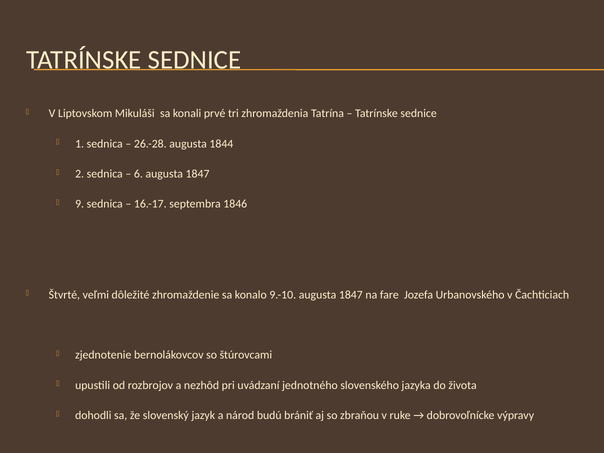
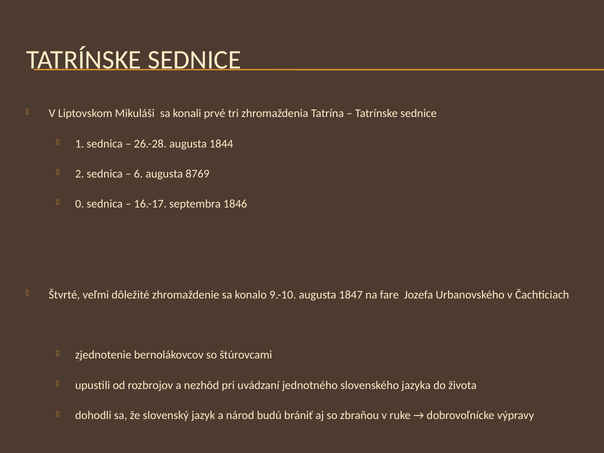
6 augusta 1847: 1847 -> 8769 (198, 174)
9: 9 -> 0 (80, 204)
